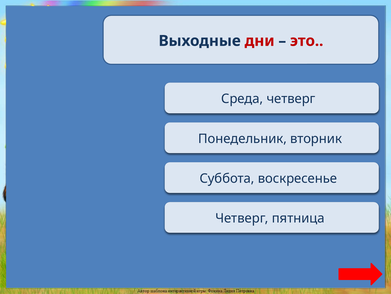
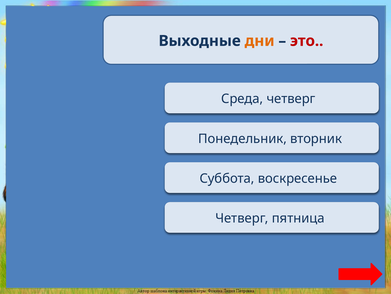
дни colour: red -> orange (260, 41)
